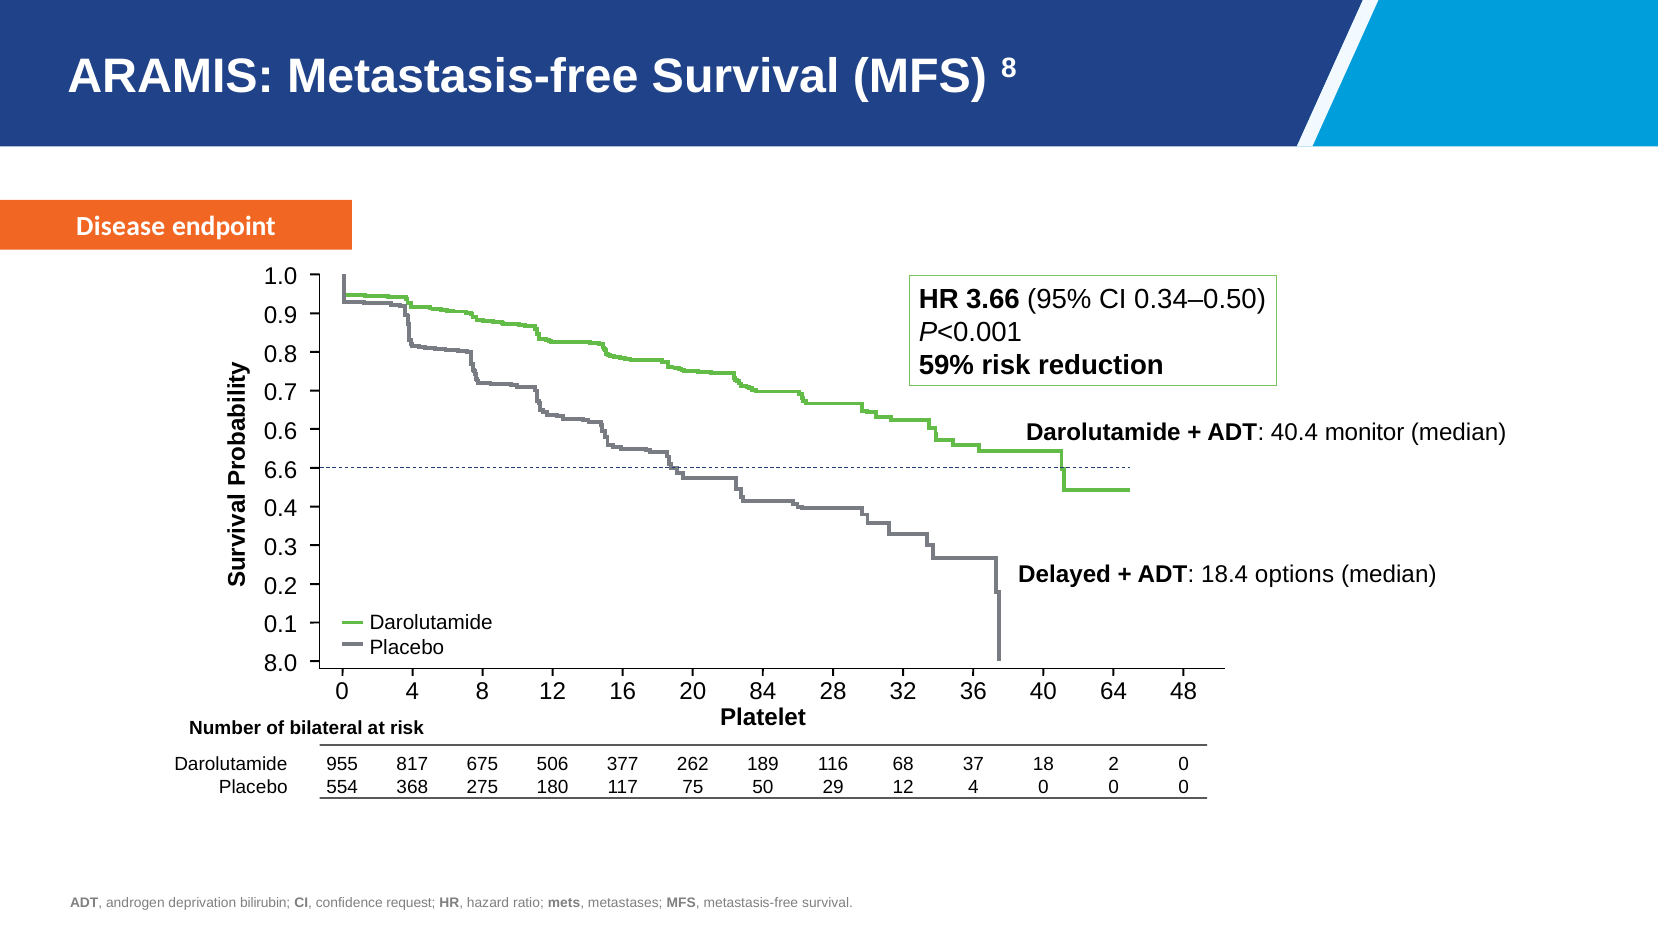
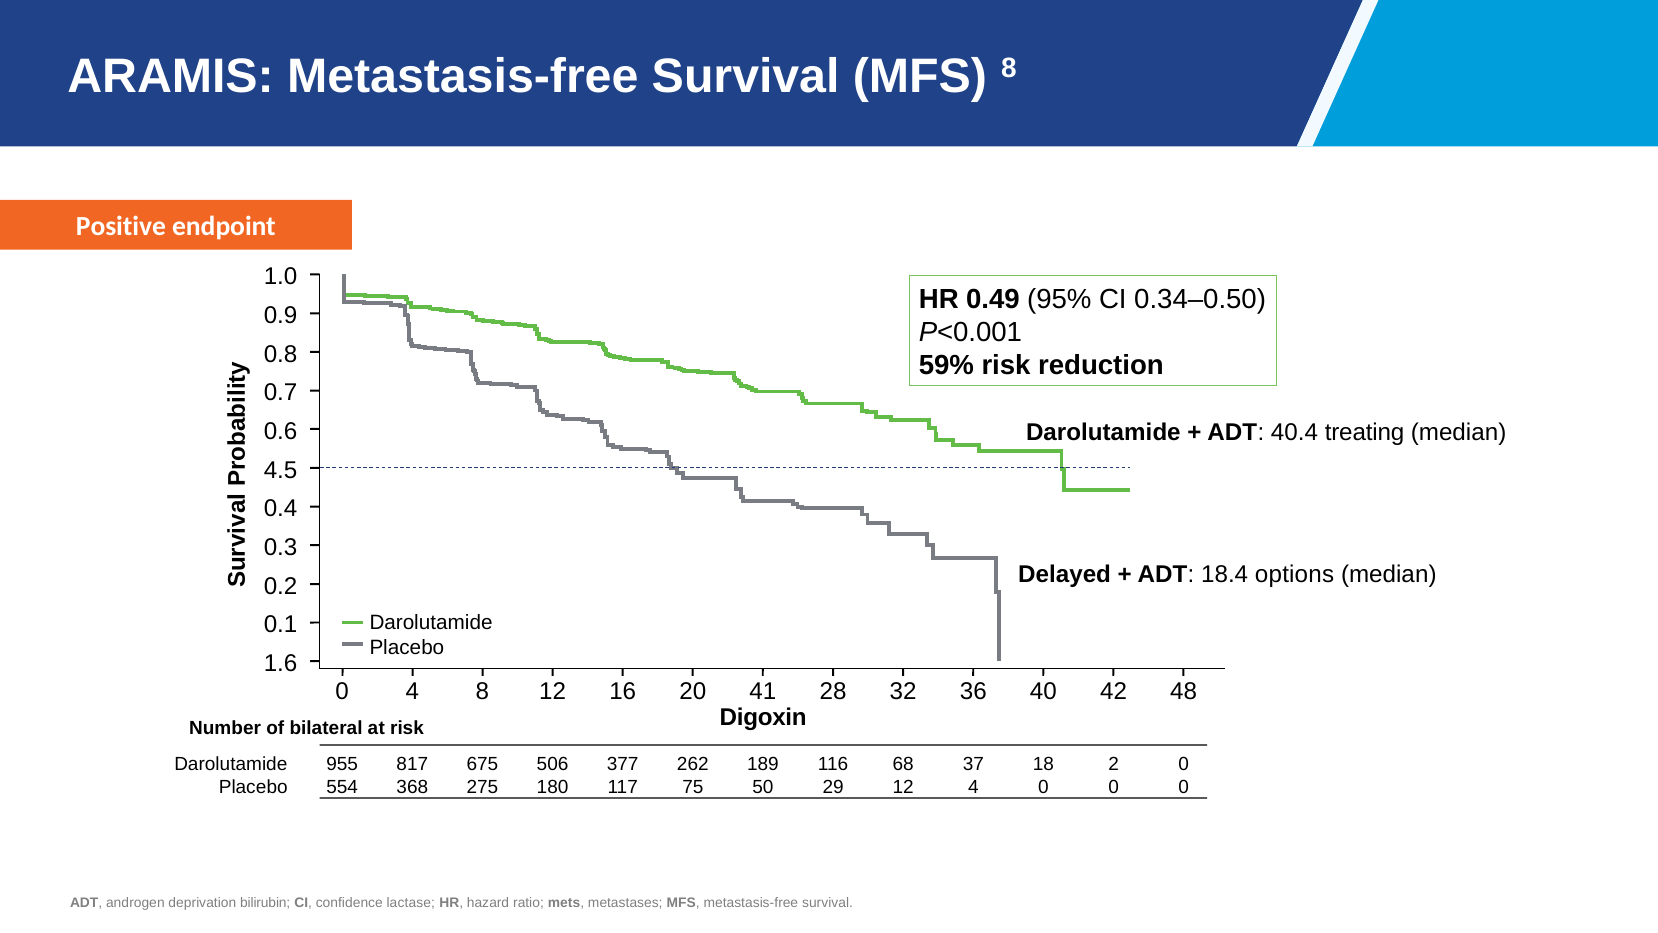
Disease: Disease -> Positive (121, 227)
3.66: 3.66 -> 0.49 (993, 299)
monitor: monitor -> treating (1365, 433)
6.6: 6.6 -> 4.5 (281, 470)
8.0: 8.0 -> 1.6 (281, 663)
84: 84 -> 41 (763, 692)
64: 64 -> 42 (1114, 692)
Platelet: Platelet -> Digoxin (763, 718)
request: request -> lactase (411, 902)
